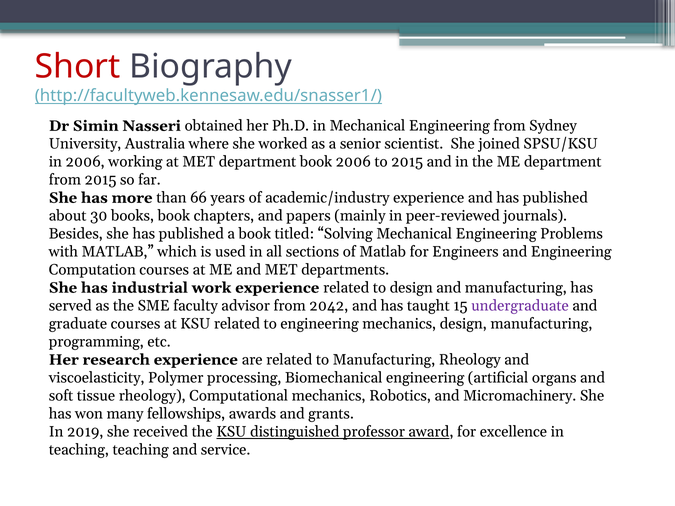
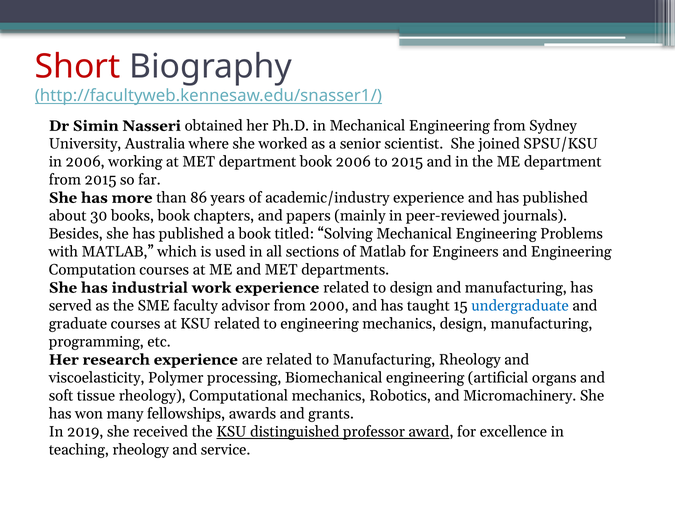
66: 66 -> 86 (199, 198)
2042: 2042 -> 2000 (329, 306)
undergraduate colour: purple -> blue (520, 306)
teaching teaching: teaching -> rheology (141, 450)
